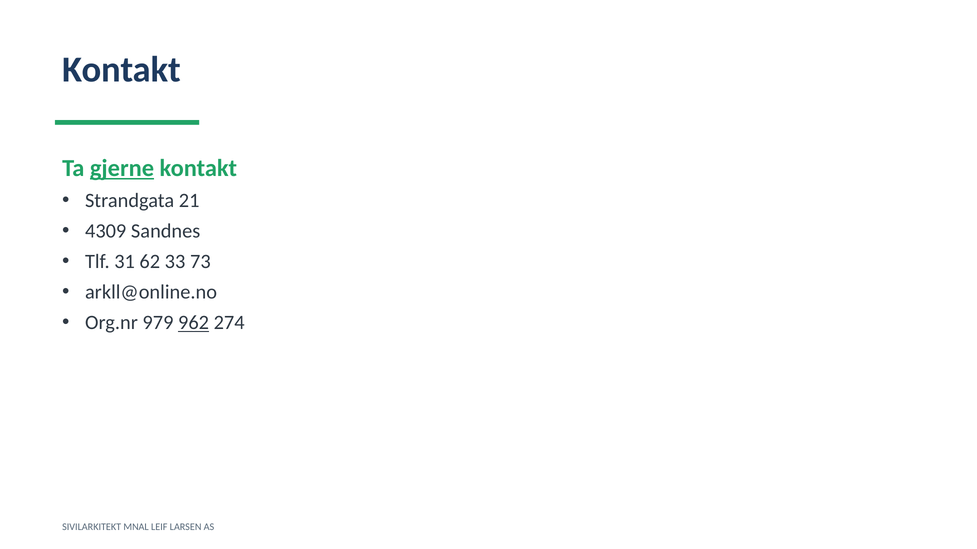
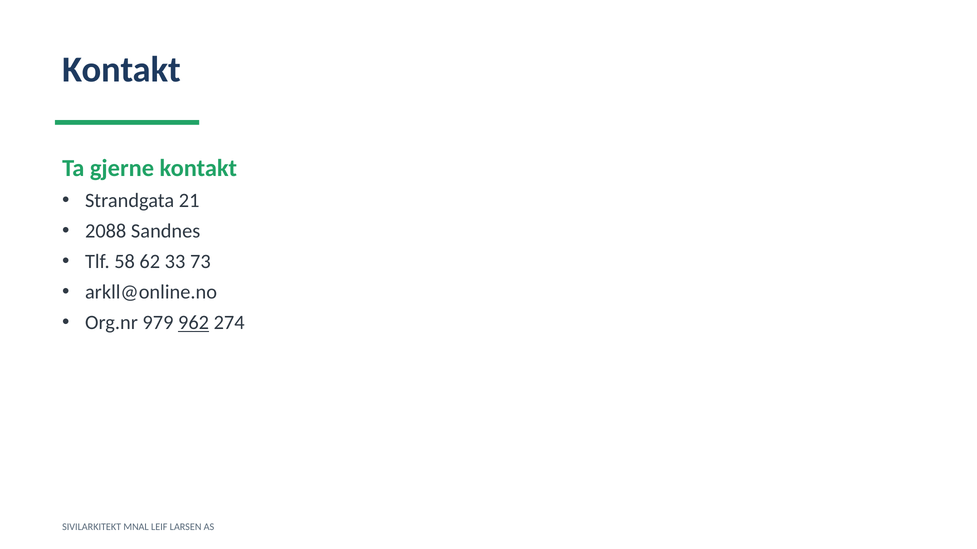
gjerne underline: present -> none (122, 168)
4309: 4309 -> 2088 (106, 231)
31: 31 -> 58 (125, 262)
